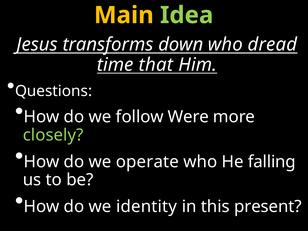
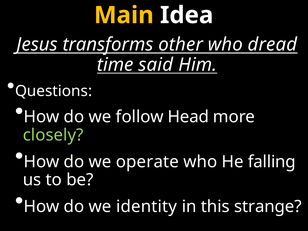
Idea colour: light green -> white (187, 15)
down: down -> other (181, 45)
that: that -> said (156, 65)
Were: Were -> Head (188, 117)
present: present -> strange (268, 206)
